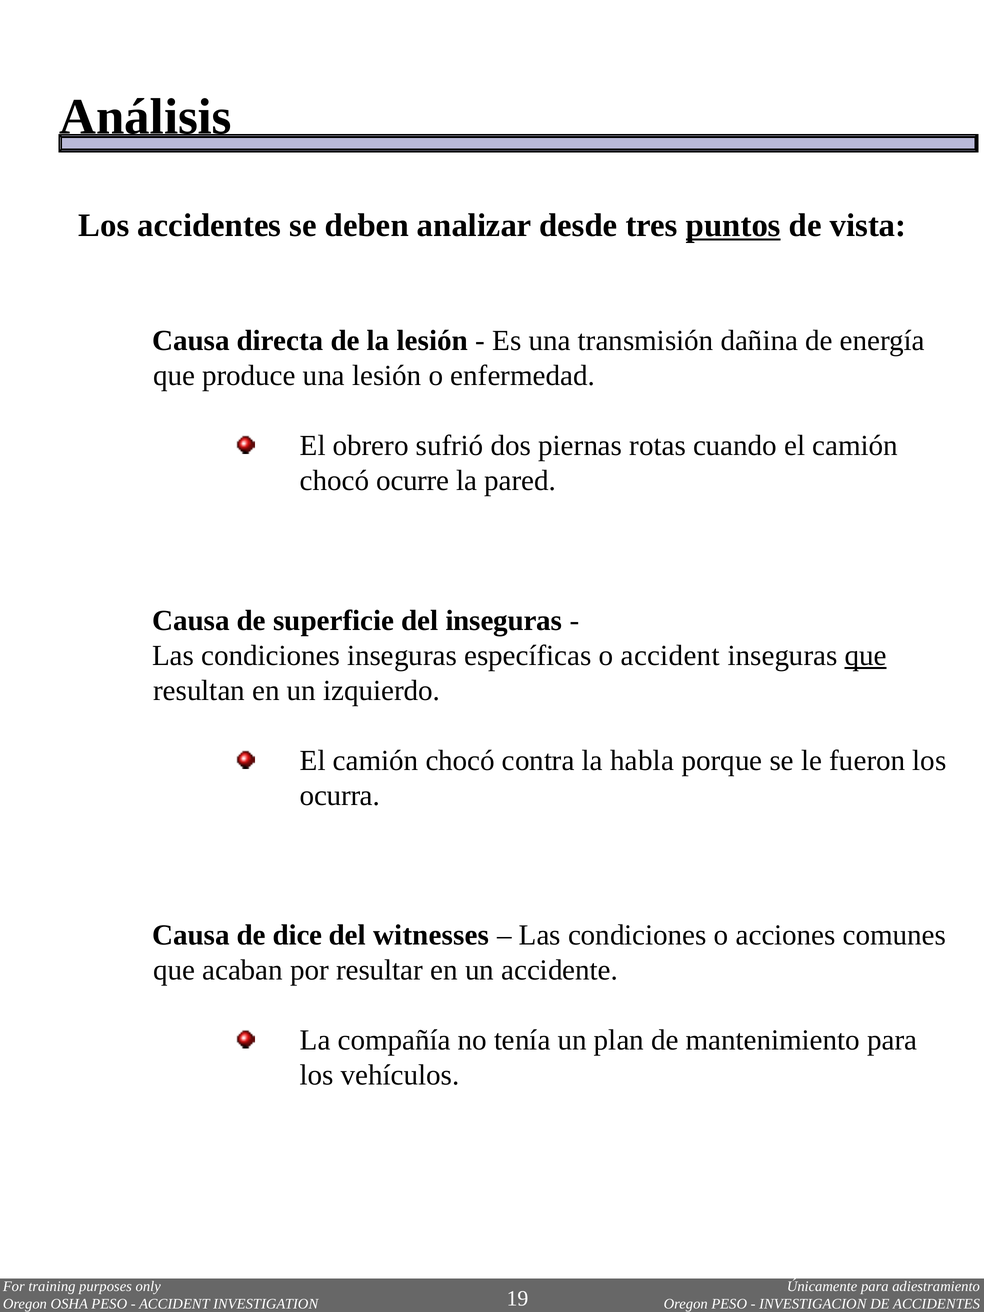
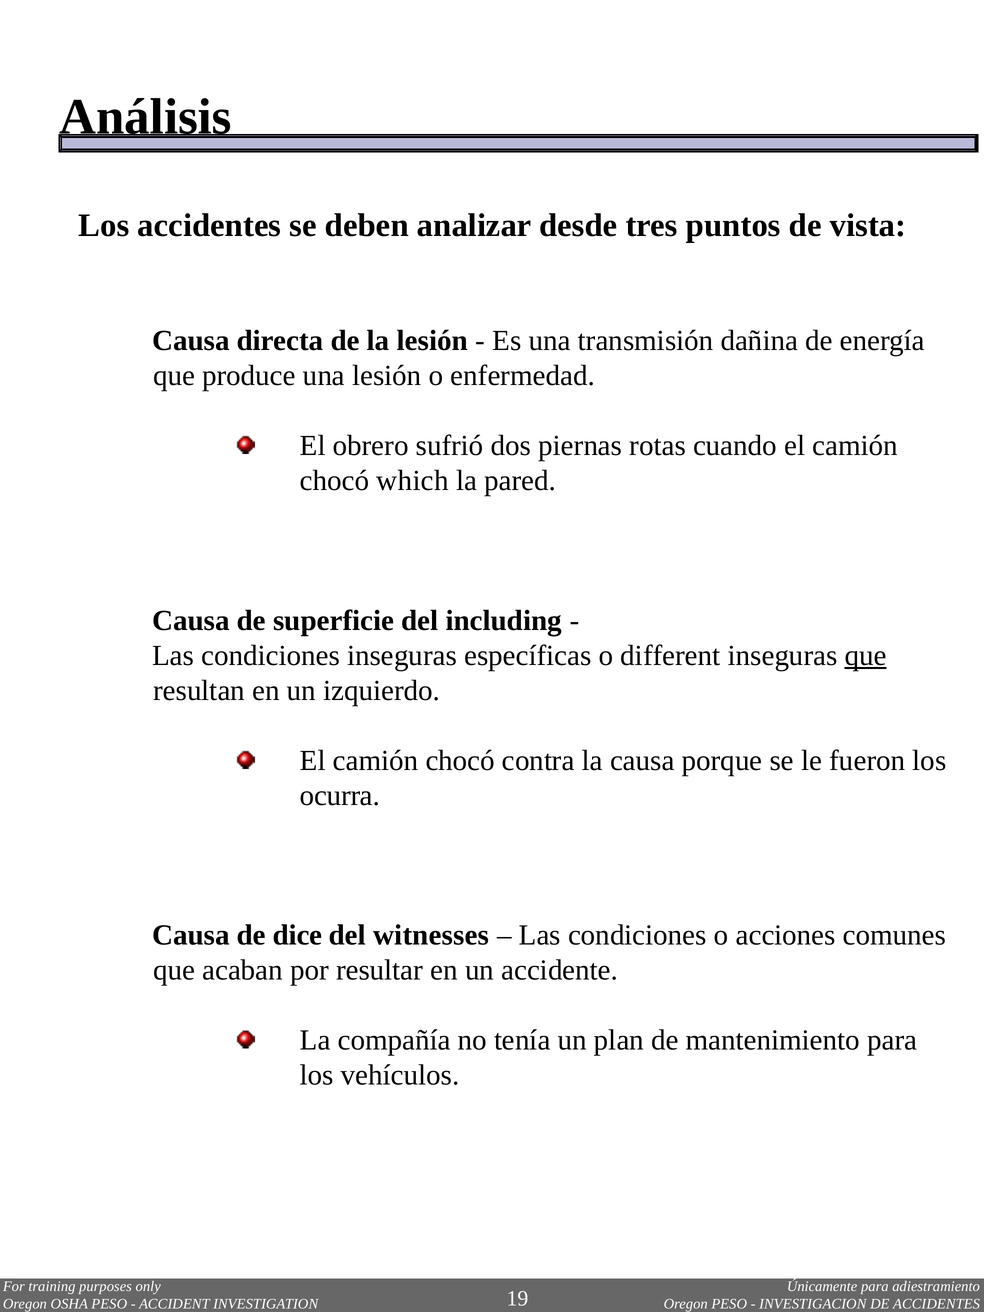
puntos underline: present -> none (733, 225)
ocurre: ocurre -> which (412, 481)
del inseguras: inseguras -> including (504, 621)
o accident: accident -> different (670, 656)
la habla: habla -> causa (642, 760)
